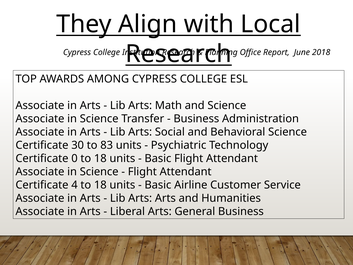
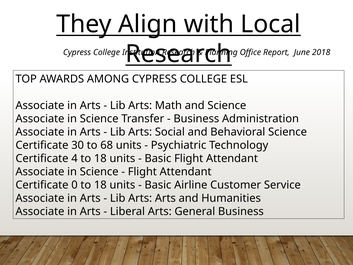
83: 83 -> 68 (107, 145)
0: 0 -> 4 (74, 158)
4: 4 -> 0 (74, 185)
